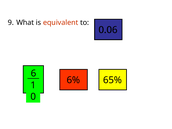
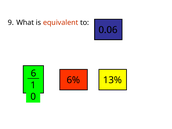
65%: 65% -> 13% (112, 80)
